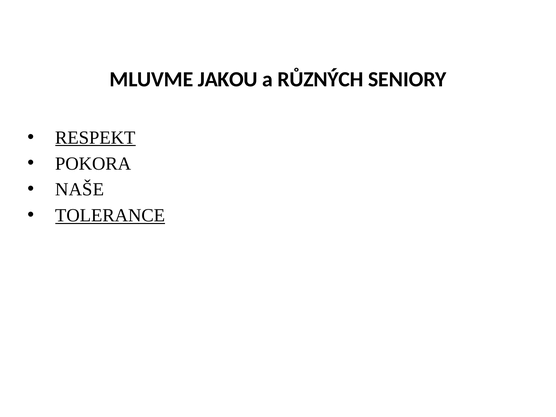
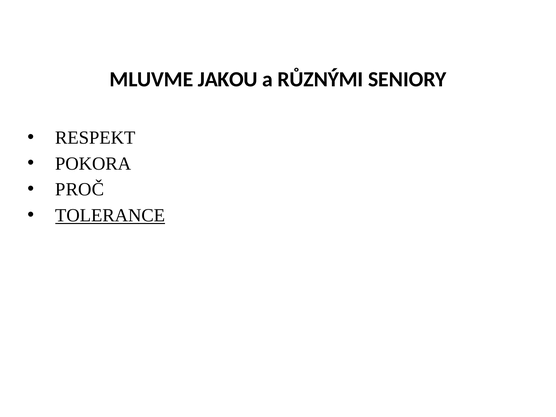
RŮZNÝCH: RŮZNÝCH -> RŮZNÝMI (320, 79)
RESPEKT underline: present -> none (95, 138)
NAŠE: NAŠE -> PROČ (80, 190)
